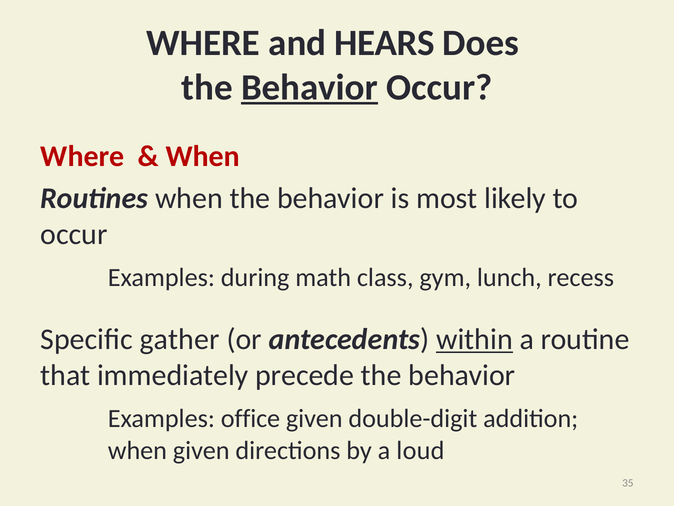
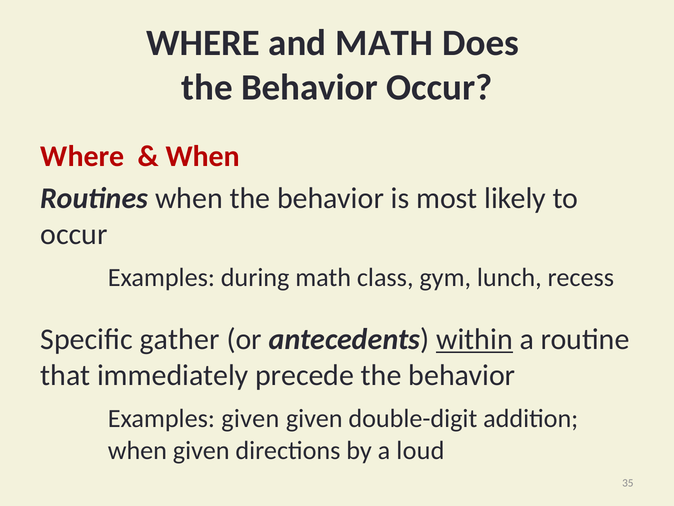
and HEARS: HEARS -> MATH (384, 43)
Behavior underline: present -> none (309, 87)
Examples office: office -> given (250, 418)
